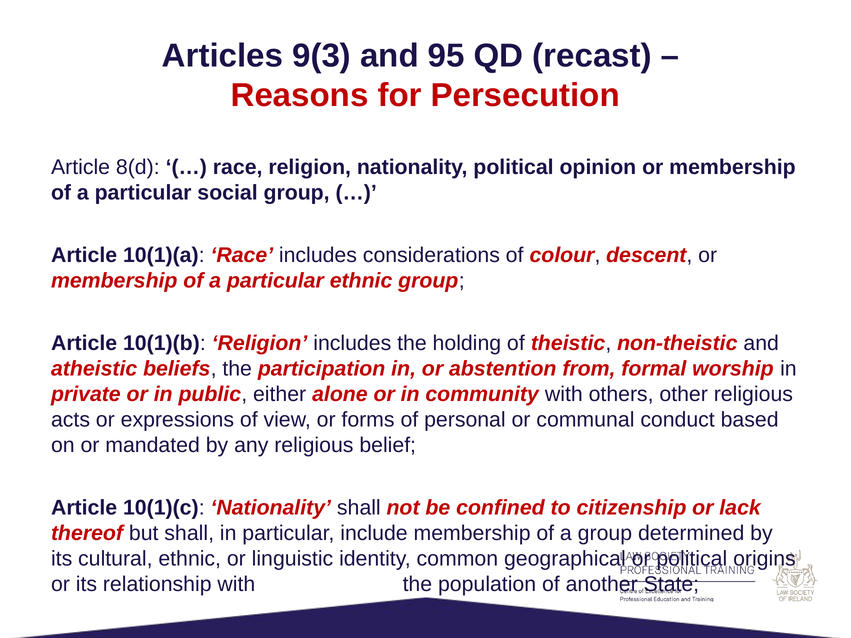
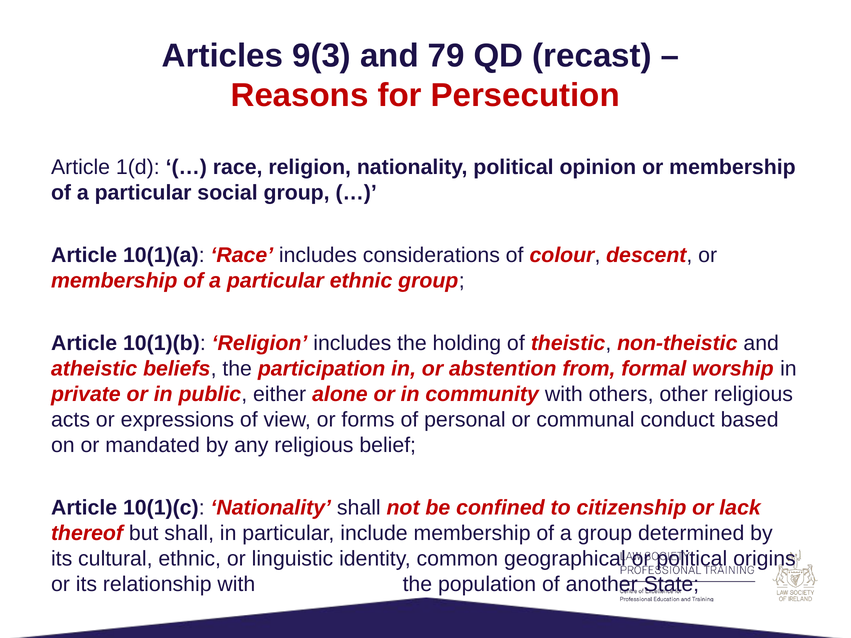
95: 95 -> 79 (446, 56)
8(d: 8(d -> 1(d (138, 167)
